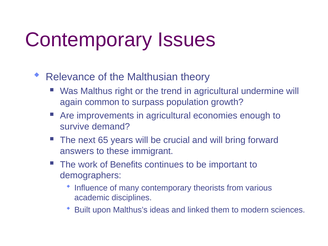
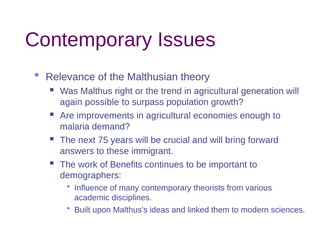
undermine: undermine -> generation (262, 91)
common: common -> possible (102, 102)
survive: survive -> malaria (75, 127)
65: 65 -> 75 (103, 140)
